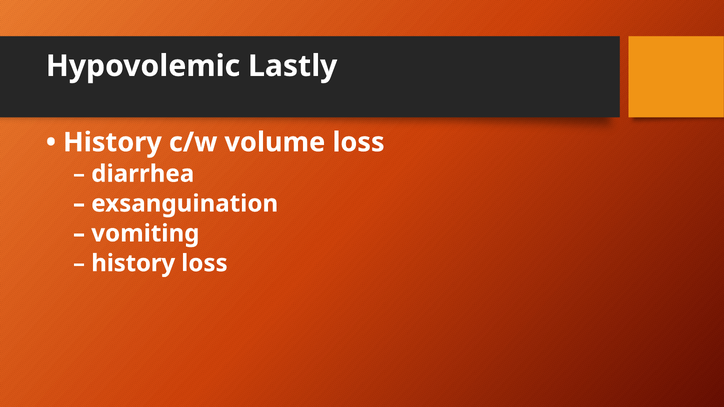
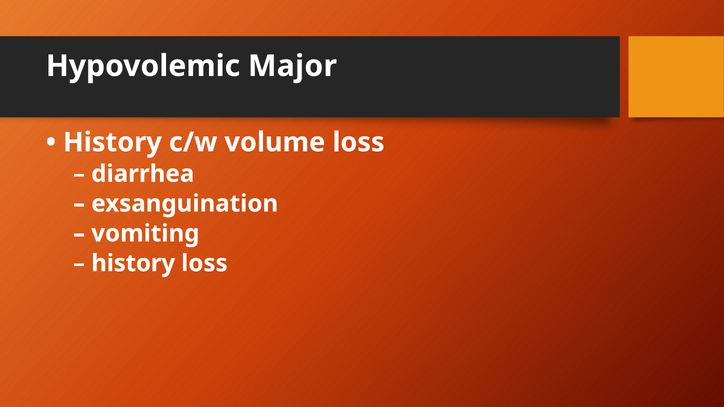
Lastly: Lastly -> Major (293, 66)
